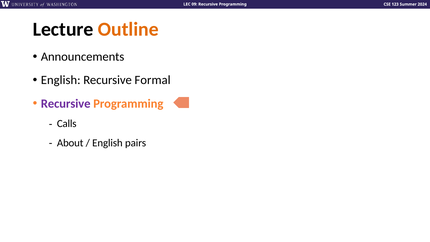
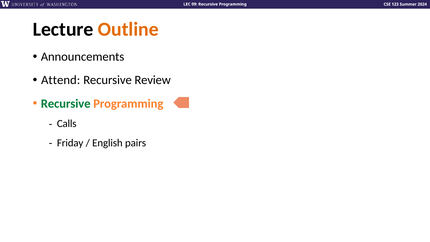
English: English -> Attend (61, 80)
Formal: Formal -> Review (153, 80)
Recursive colour: purple -> green (66, 103)
About: About -> Friday (70, 143)
